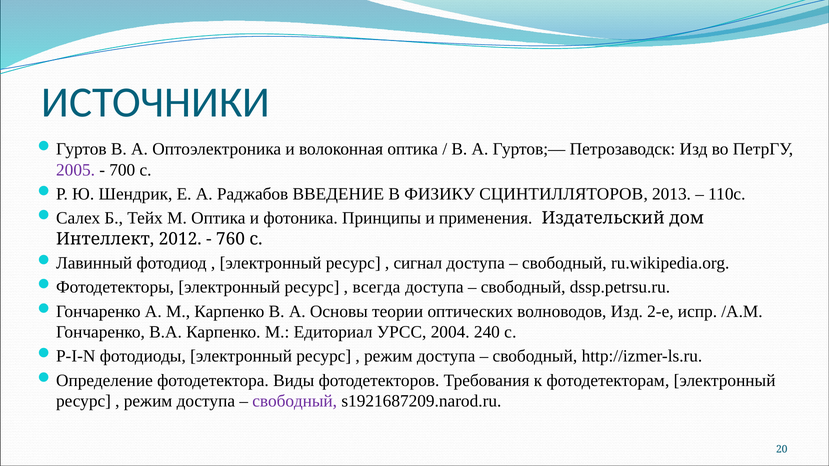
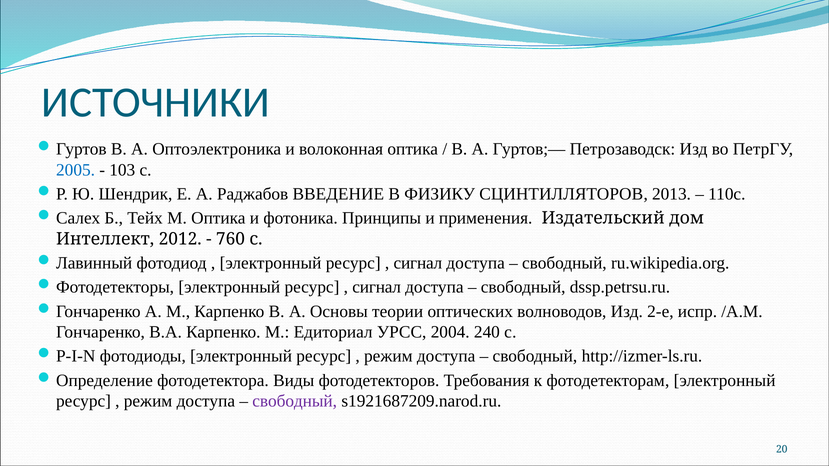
2005 colour: purple -> blue (76, 170)
700: 700 -> 103 (122, 170)
всегда: всегда -> сигнал (377, 287)
